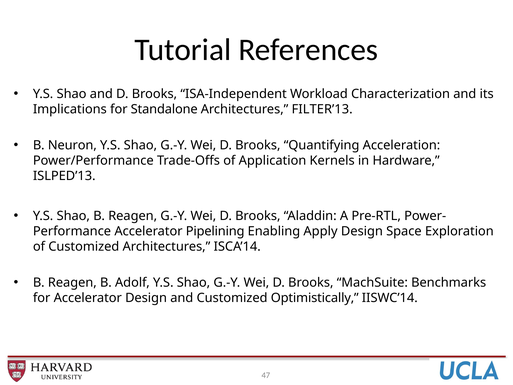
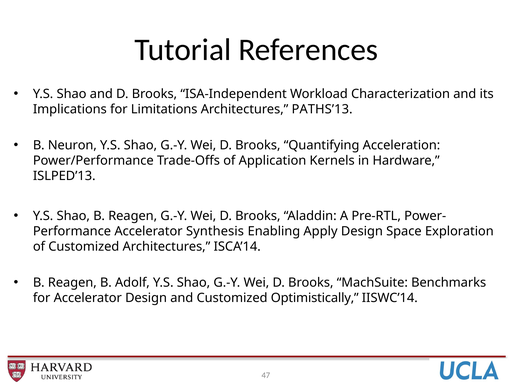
Standalone: Standalone -> Limitations (164, 109)
FILTER’13: FILTER’13 -> PATHS’13 (322, 109)
Pipelining: Pipelining -> Synthesis (215, 231)
